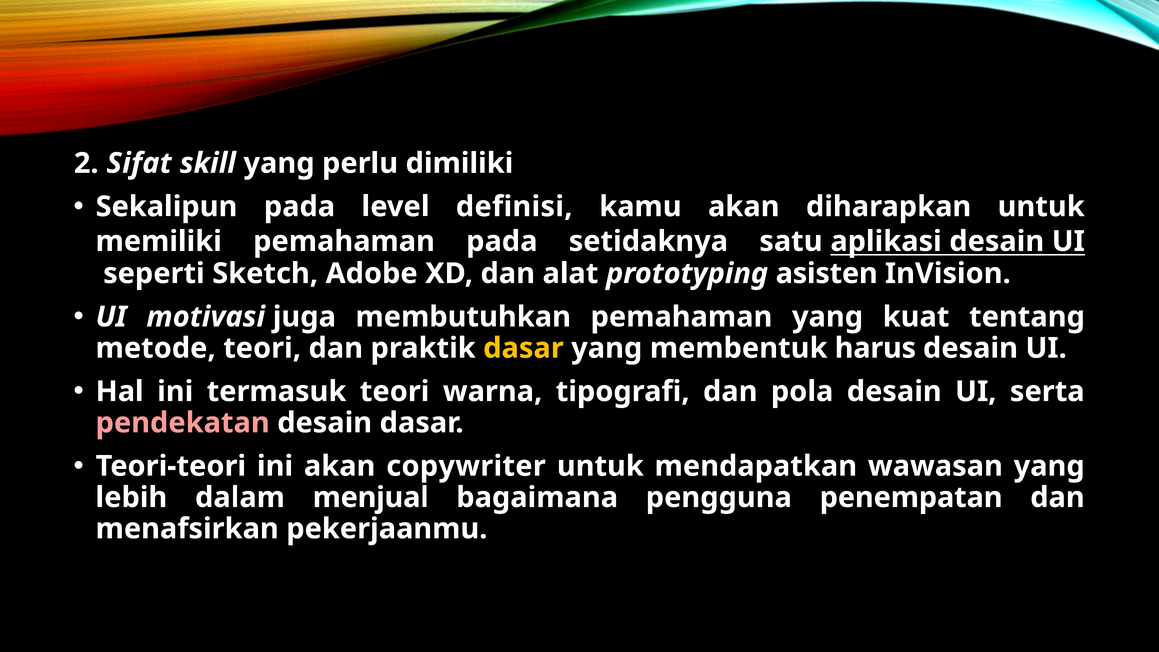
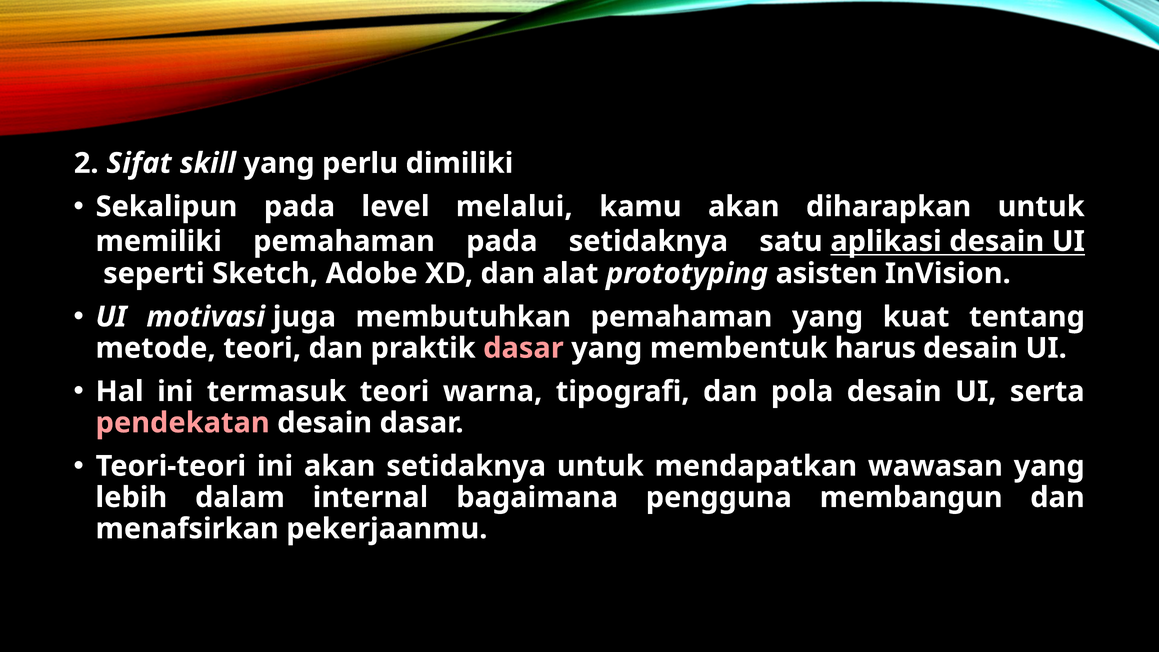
definisi: definisi -> melalui (514, 207)
dasar colour: yellow -> pink (523, 348)
akan copywriter: copywriter -> setidaknya (466, 466)
menjual: menjual -> internal (371, 497)
penempatan: penempatan -> membangun (911, 497)
